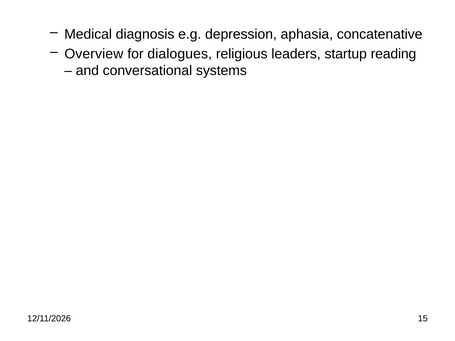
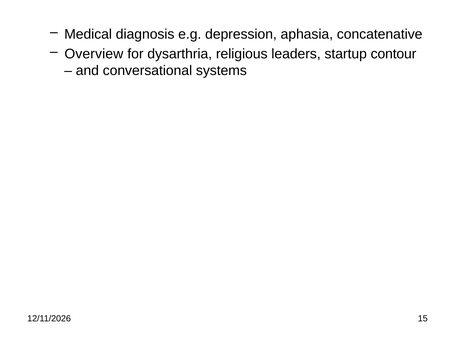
dialogues: dialogues -> dysarthria (180, 54)
reading: reading -> contour (394, 54)
